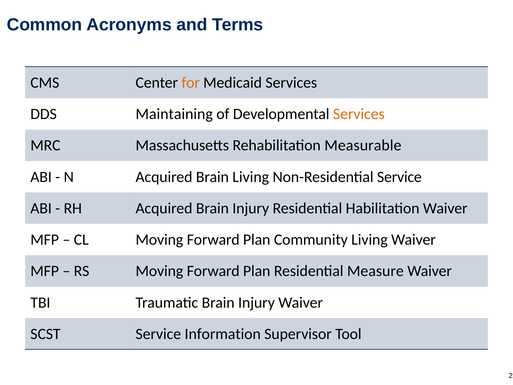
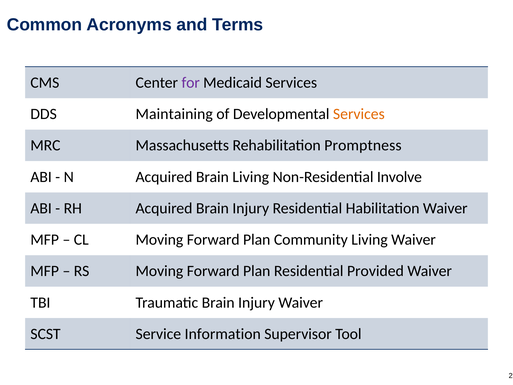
for colour: orange -> purple (191, 83)
Measurable: Measurable -> Promptness (363, 145)
Non-Residential Service: Service -> Involve (399, 177)
Measure: Measure -> Provided (375, 271)
